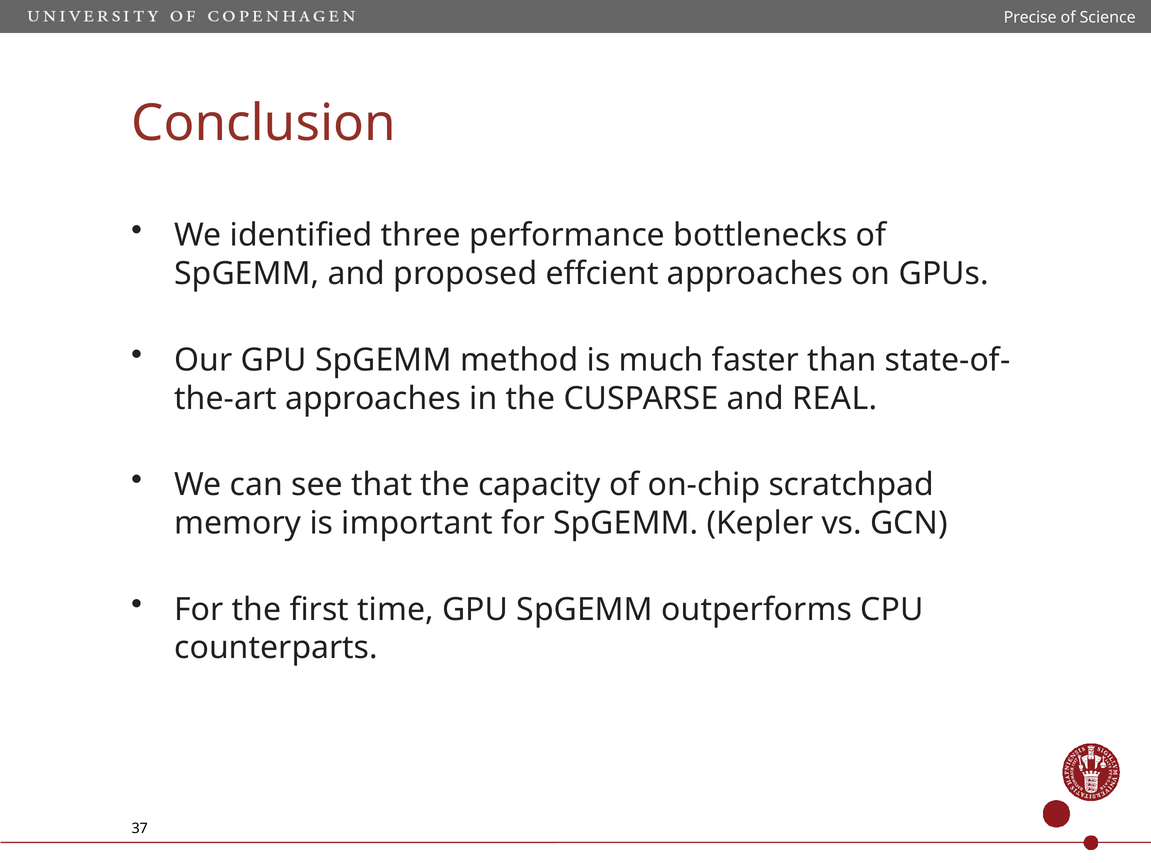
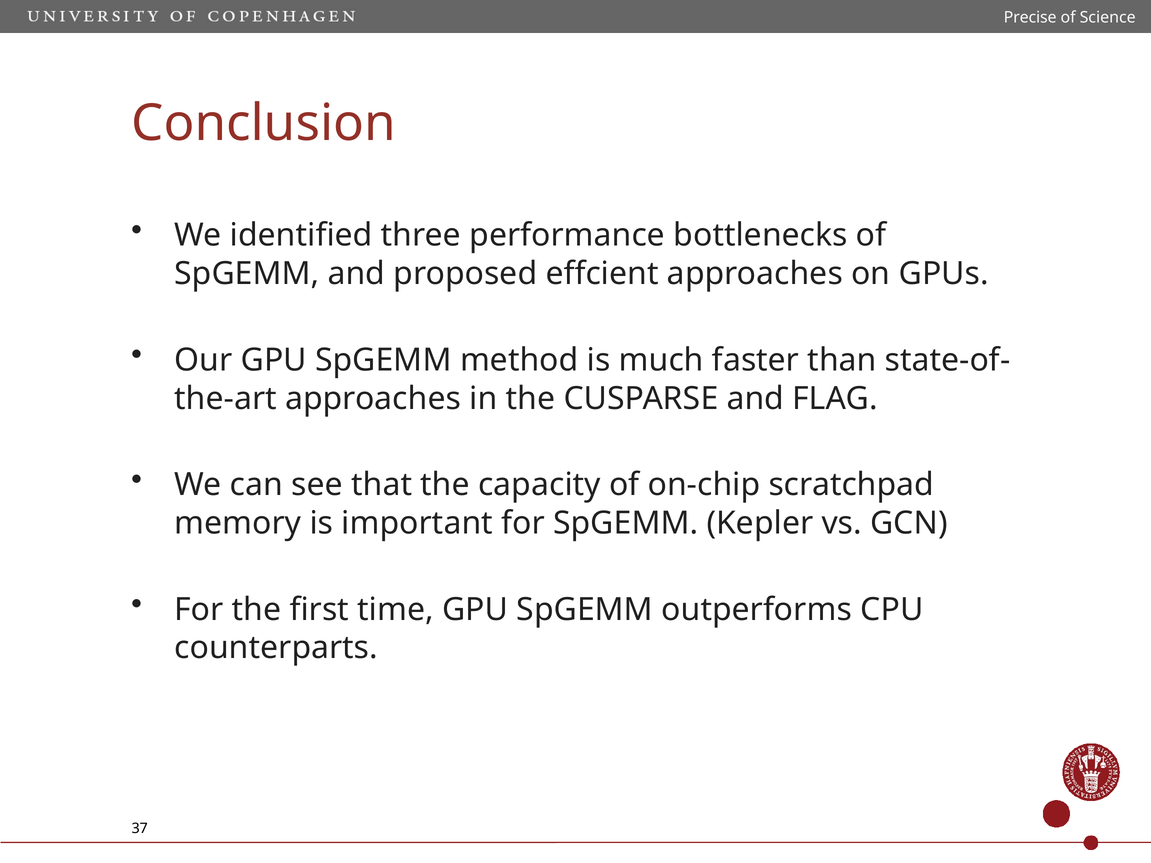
REAL: REAL -> FLAG (835, 399)
